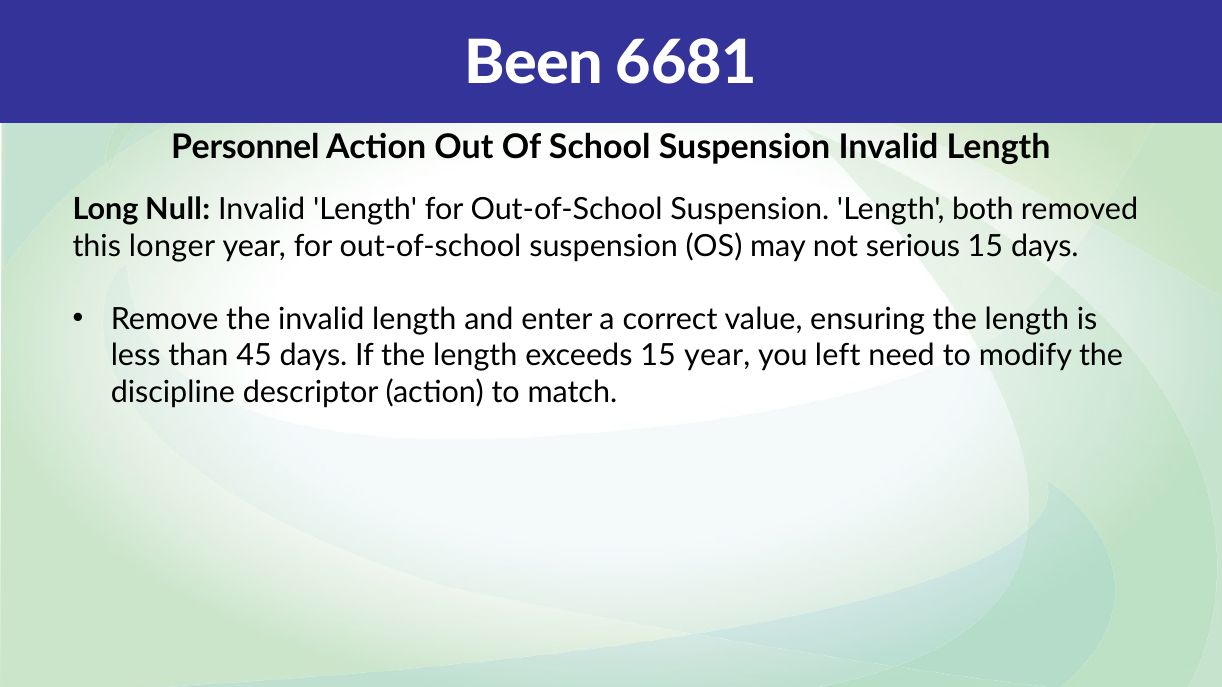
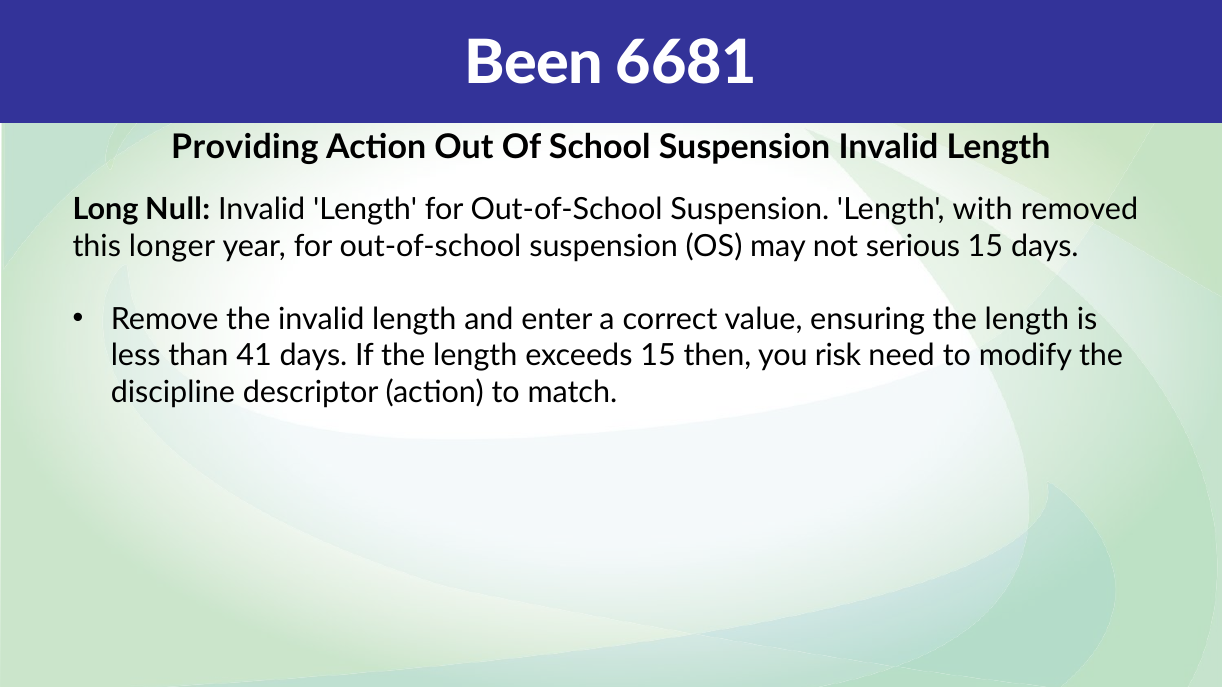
Personnel: Personnel -> Providing (245, 148)
both: both -> with (983, 209)
45: 45 -> 41 (254, 356)
15 year: year -> then (717, 356)
left: left -> risk (838, 356)
